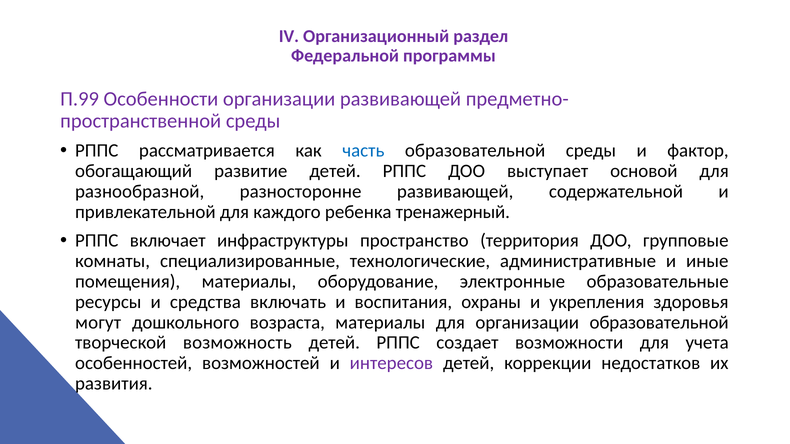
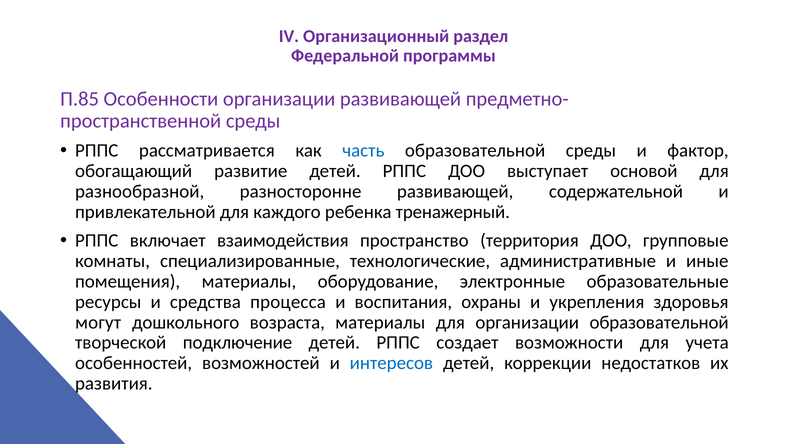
П.99: П.99 -> П.85 (80, 99)
инфраструктуры: инфраструктуры -> взаимодействия (283, 241)
включать: включать -> процесса (288, 302)
возможность: возможность -> подключение (238, 343)
интересов colour: purple -> blue (391, 363)
